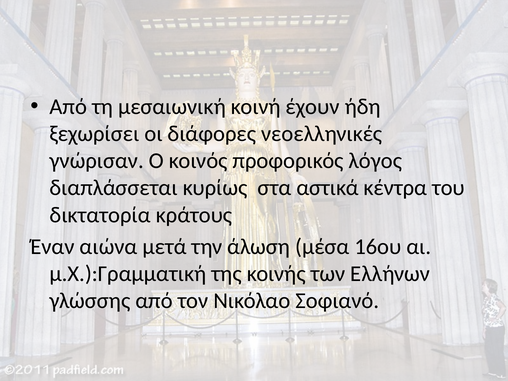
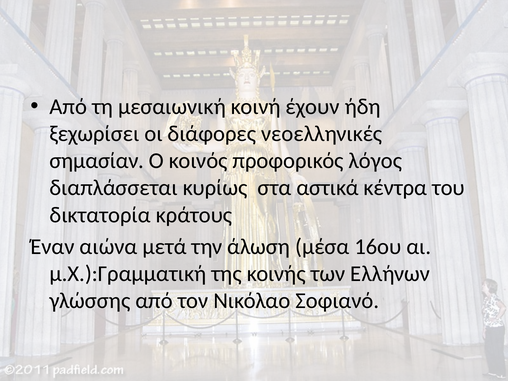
γνώρισαν: γνώρισαν -> σημασίαν (97, 161)
